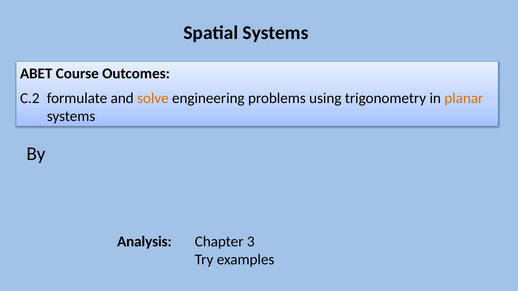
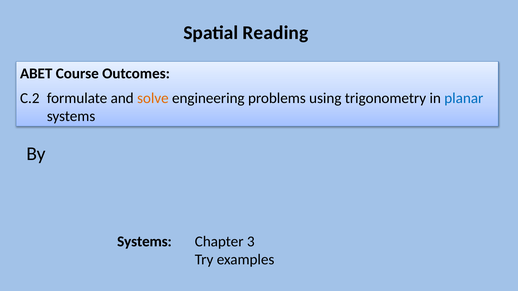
Spatial Systems: Systems -> Reading (275, 33)
planar colour: orange -> blue (464, 98)
Analysis: Analysis -> Systems (144, 242)
